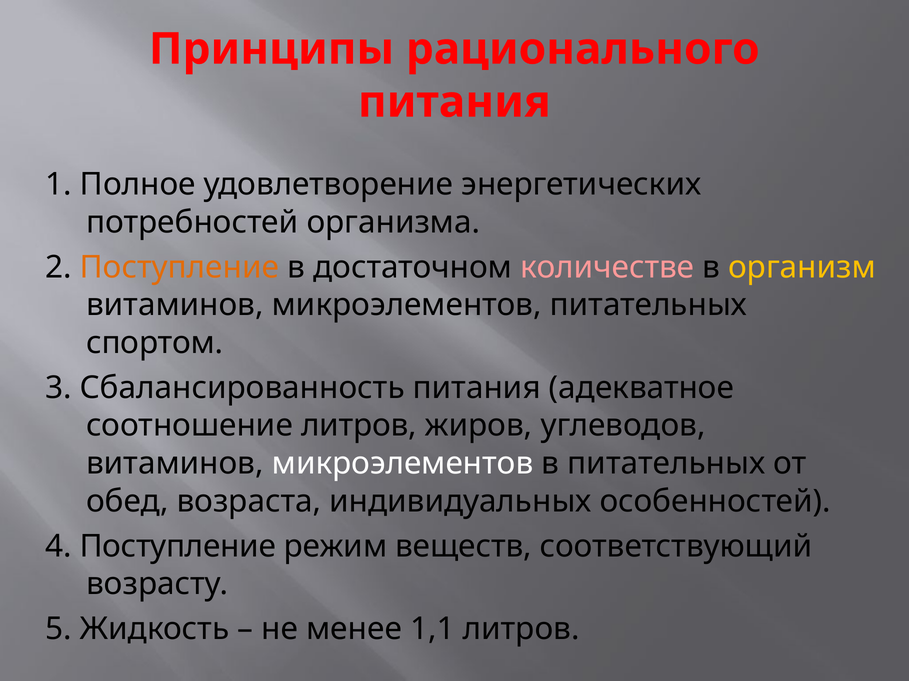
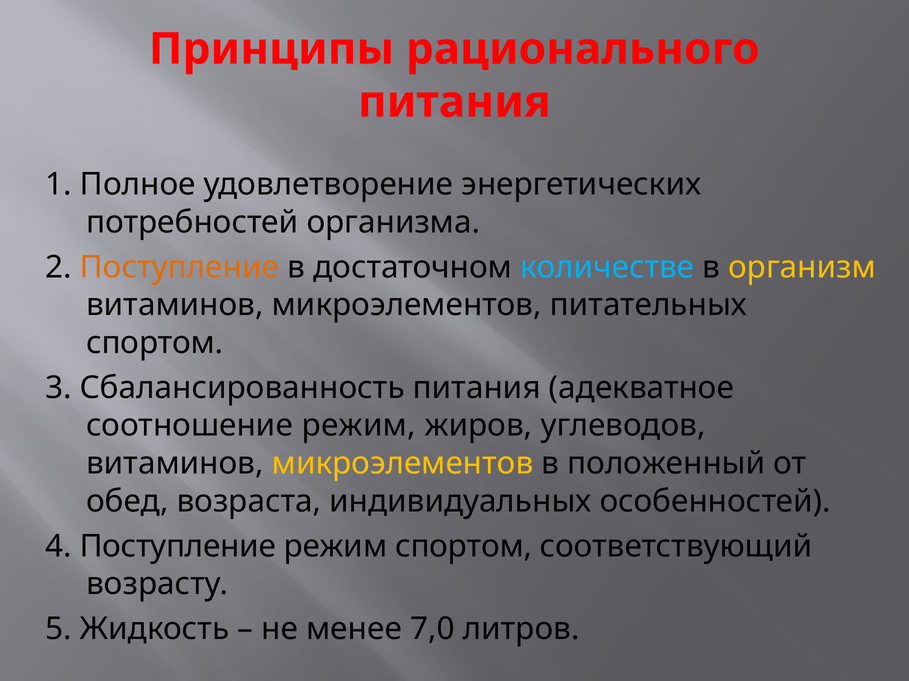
количестве colour: pink -> light blue (607, 268)
соотношение литров: литров -> режим (359, 426)
микроэлементов colour: white -> yellow (403, 464)
в питательных: питательных -> положенный (666, 464)
режим веществ: веществ -> спортом (464, 547)
1,1: 1,1 -> 7,0 (432, 630)
